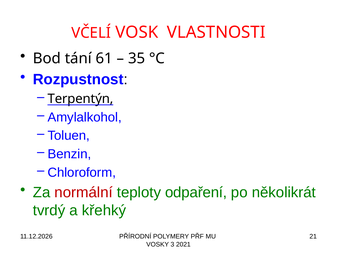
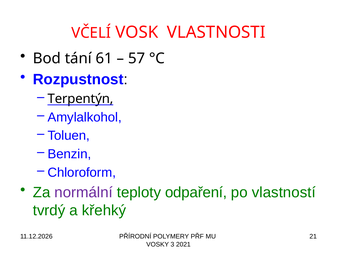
35: 35 -> 57 (137, 58)
normální colour: red -> purple (84, 192)
několikrát: několikrát -> vlastností (284, 192)
